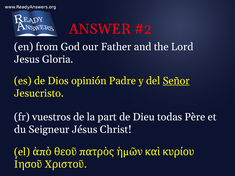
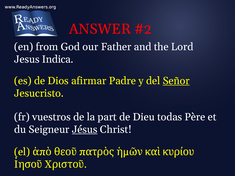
Gloria: Gloria -> Indica (58, 59)
opinión: opinión -> afirmar (89, 81)
Jésus underline: none -> present (85, 130)
